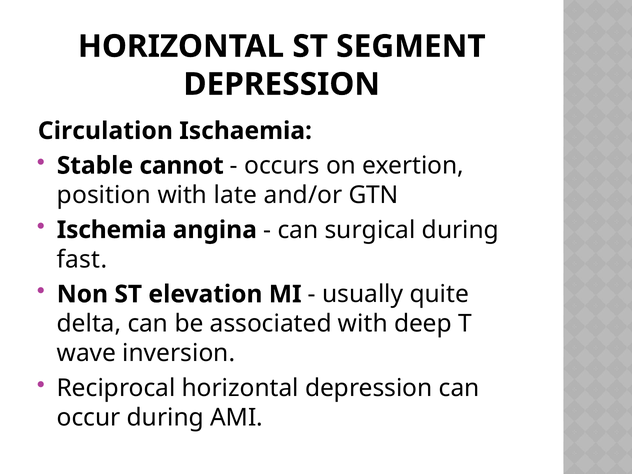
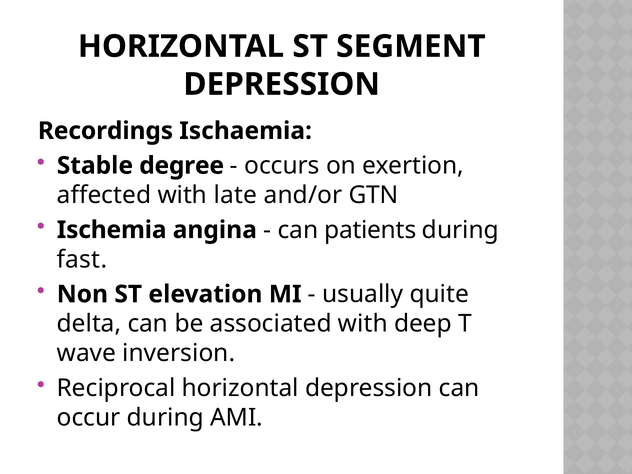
Circulation: Circulation -> Recordings (105, 131)
cannot: cannot -> degree (182, 166)
position: position -> affected (104, 195)
surgical: surgical -> patients (370, 230)
